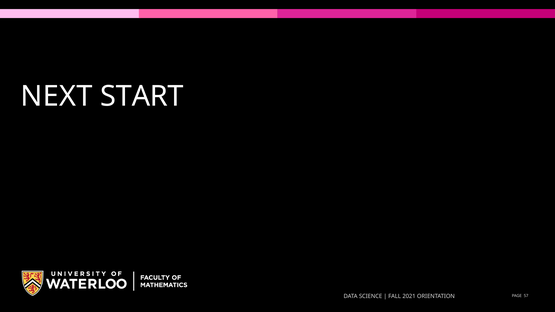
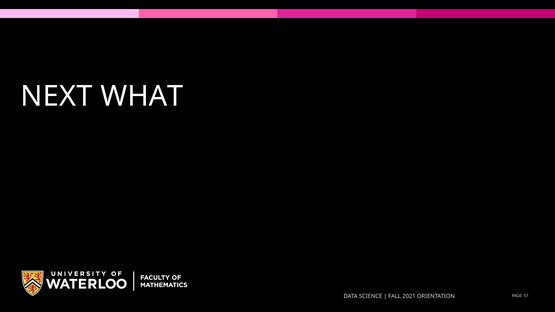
START: START -> WHAT (142, 96)
